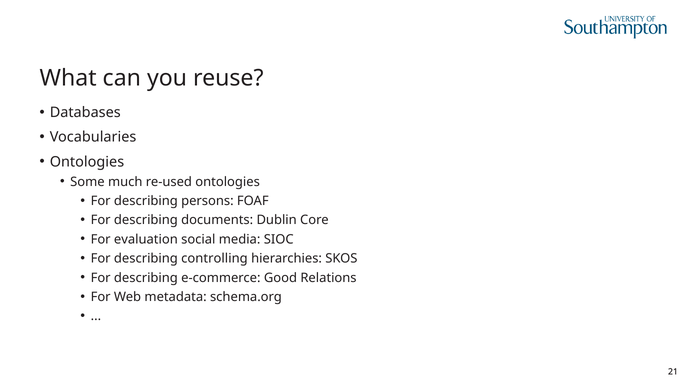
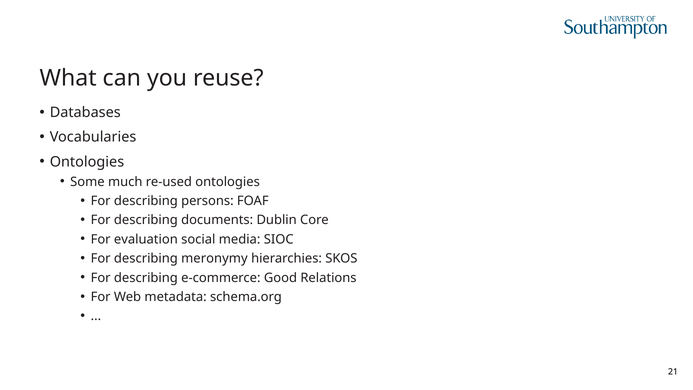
controlling: controlling -> meronymy (214, 258)
